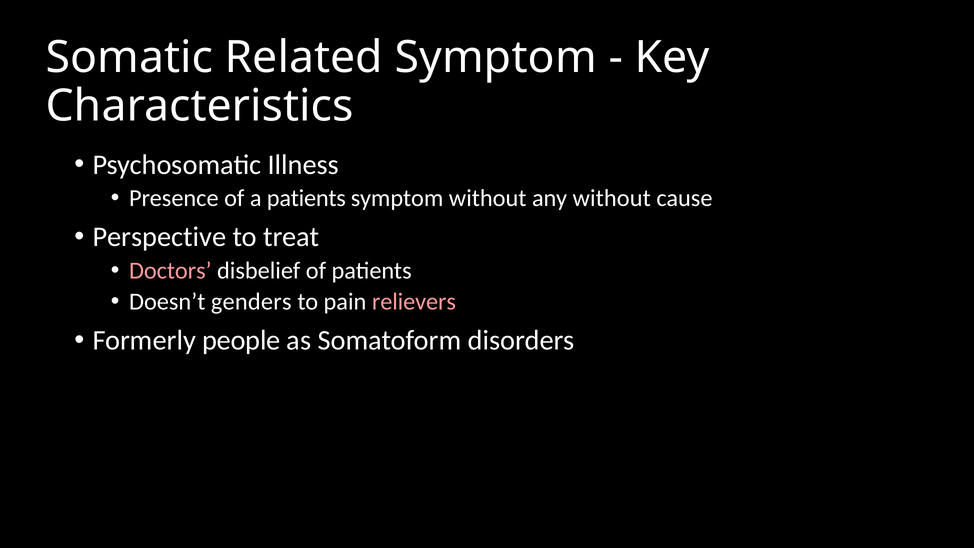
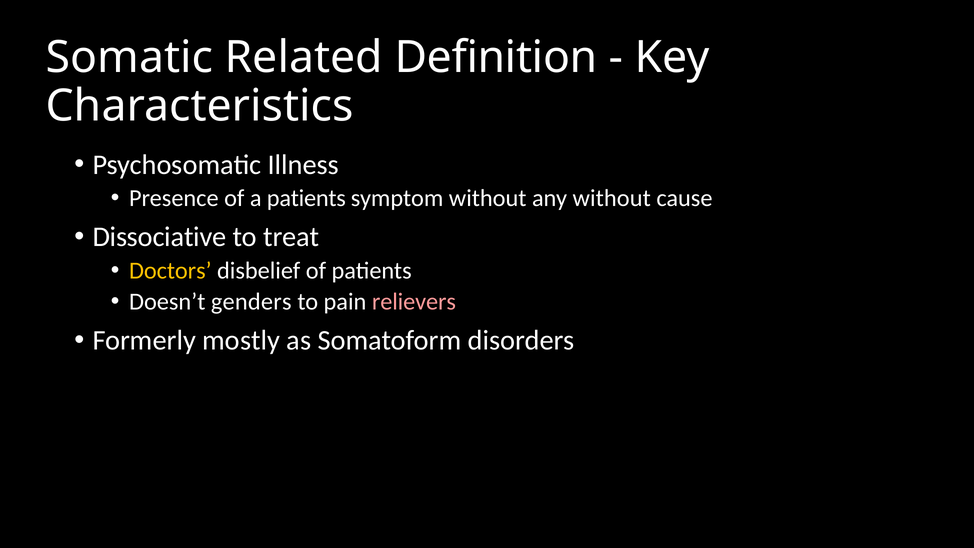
Related Symptom: Symptom -> Definition (496, 58)
Perspective: Perspective -> Dissociative (159, 237)
Doctors colour: pink -> yellow (170, 270)
people: people -> mostly (241, 340)
